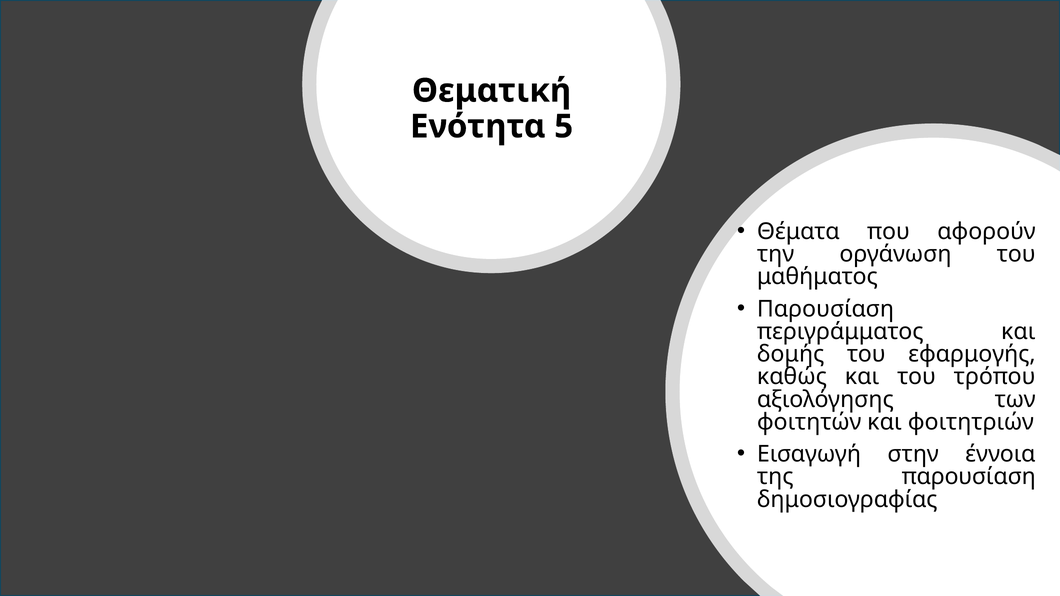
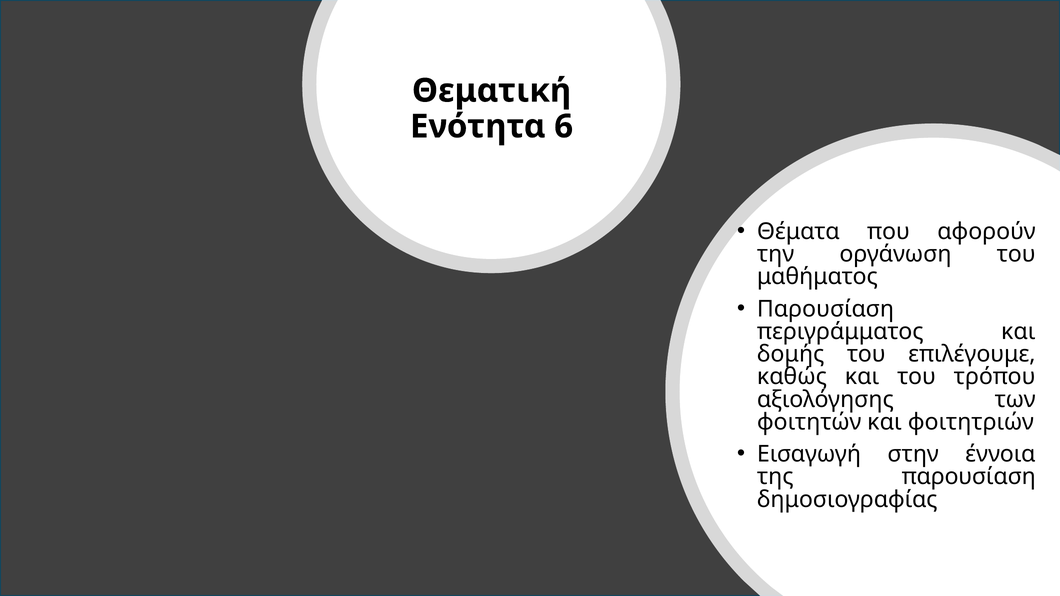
5: 5 -> 6 (564, 127)
εφαρμογής: εφαρμογής -> επιλέγουμε (972, 354)
